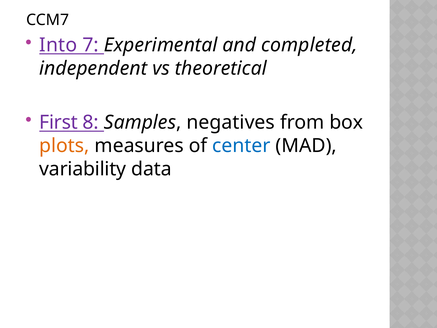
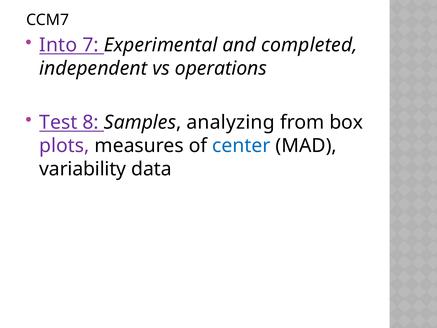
theoretical: theoretical -> operations (221, 68)
First: First -> Test (58, 122)
negatives: negatives -> analyzing (231, 122)
plots colour: orange -> purple (64, 146)
